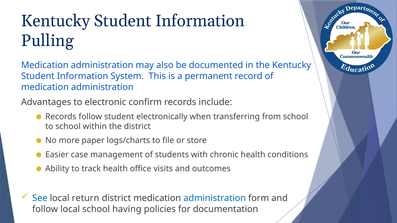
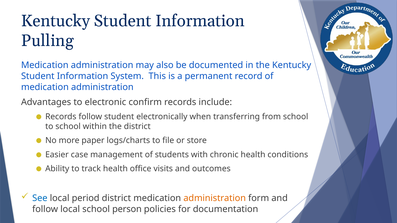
return: return -> period (86, 199)
administration colour: blue -> orange (215, 199)
having: having -> person (127, 209)
